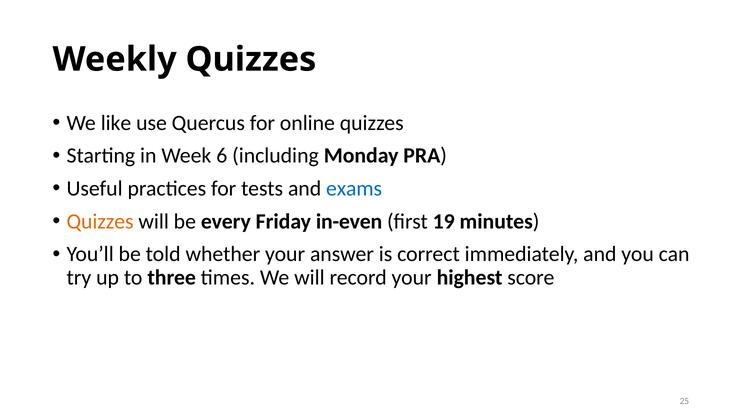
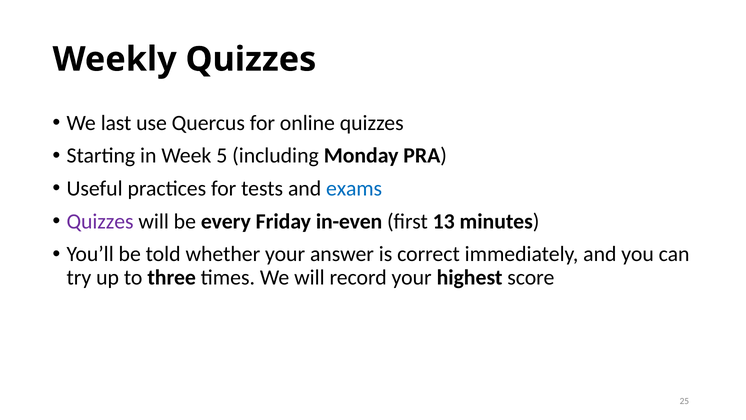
like: like -> last (116, 123)
6: 6 -> 5 (222, 156)
Quizzes colour: orange -> purple (100, 221)
19: 19 -> 13 (444, 221)
